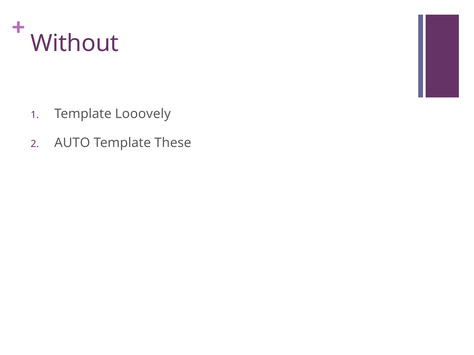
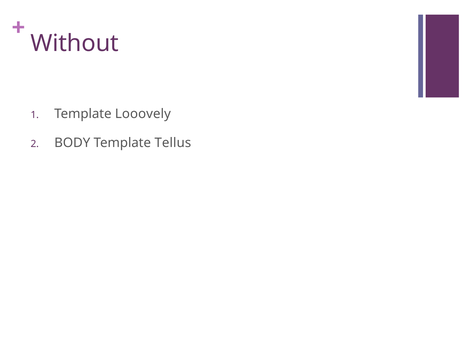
AUTO: AUTO -> BODY (72, 143)
These: These -> Tellus (173, 143)
